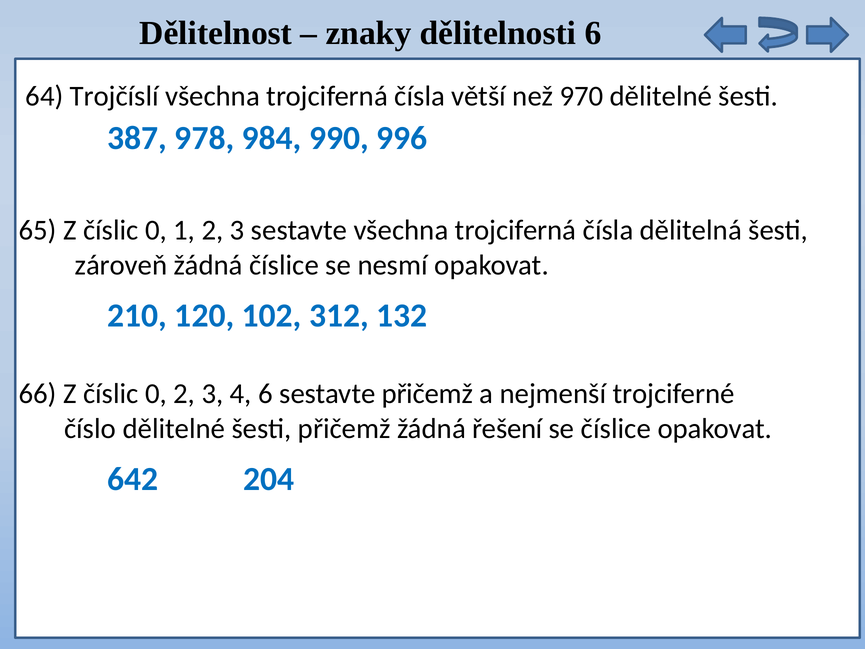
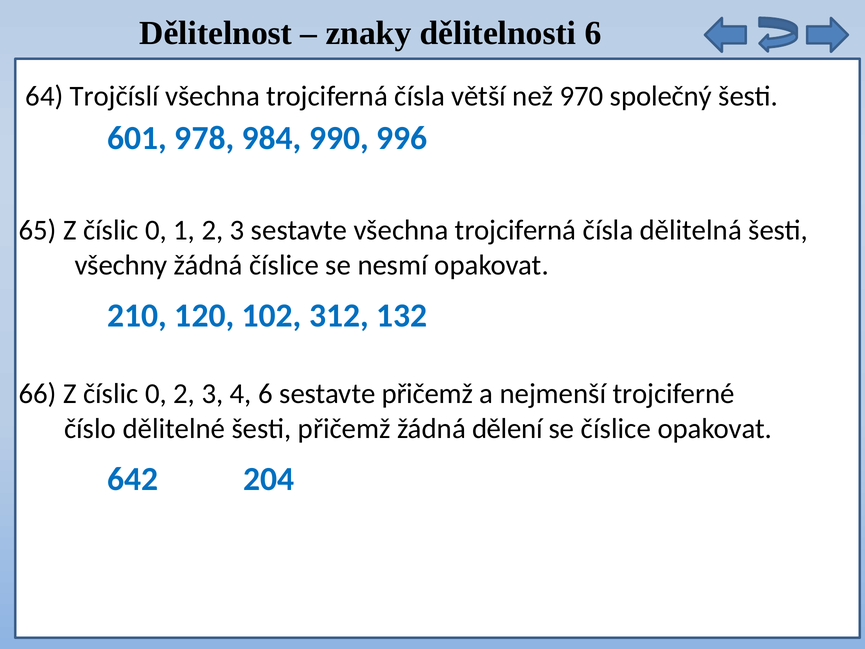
970 dělitelné: dělitelné -> společný (661, 96)
387: 387 -> 601 (137, 138)
zároveň: zároveň -> všechny (121, 265)
řešení: řešení -> dělení (507, 428)
